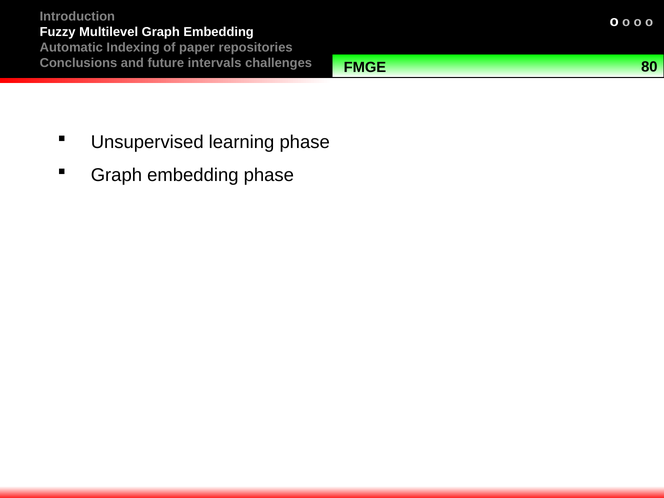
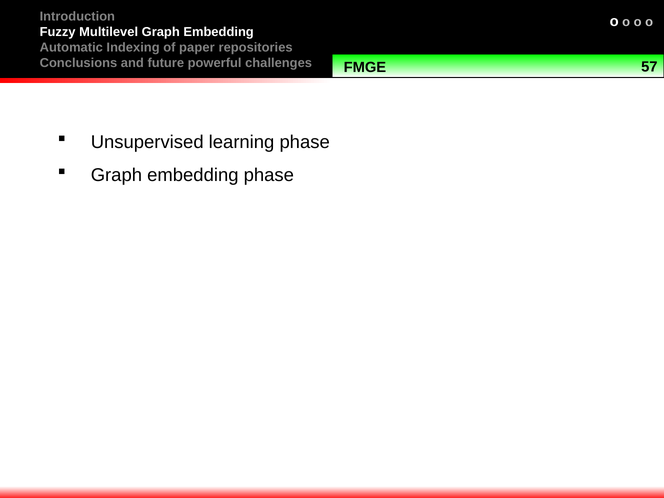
intervals: intervals -> powerful (215, 63)
80: 80 -> 57 (649, 67)
